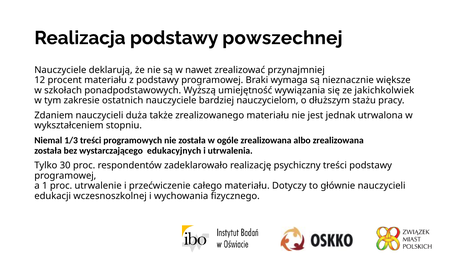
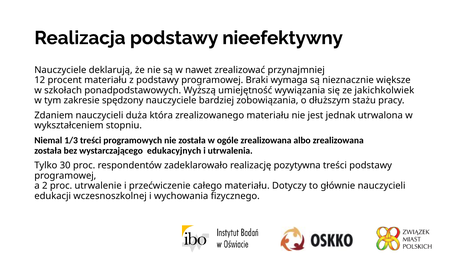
powszechnej: powszechnej -> nieefektywny (283, 38)
ostatnich: ostatnich -> spędzony (123, 100)
nauczycielom: nauczycielom -> zobowiązania (267, 100)
także: także -> która (161, 115)
psychiczny: psychiczny -> pozytywna (297, 165)
1: 1 -> 2 (45, 186)
